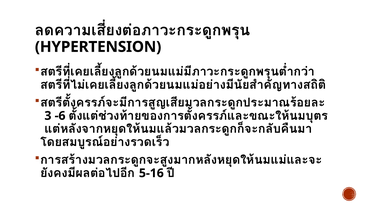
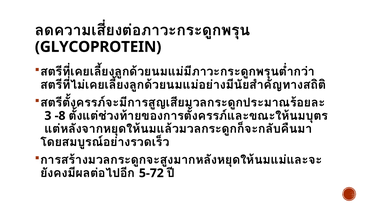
HYPERTENSION: HYPERTENSION -> GLYCOPROTEIN (98, 47)
-6: -6 -> -8 (60, 116)
5-16: 5-16 -> 5-72 (151, 173)
